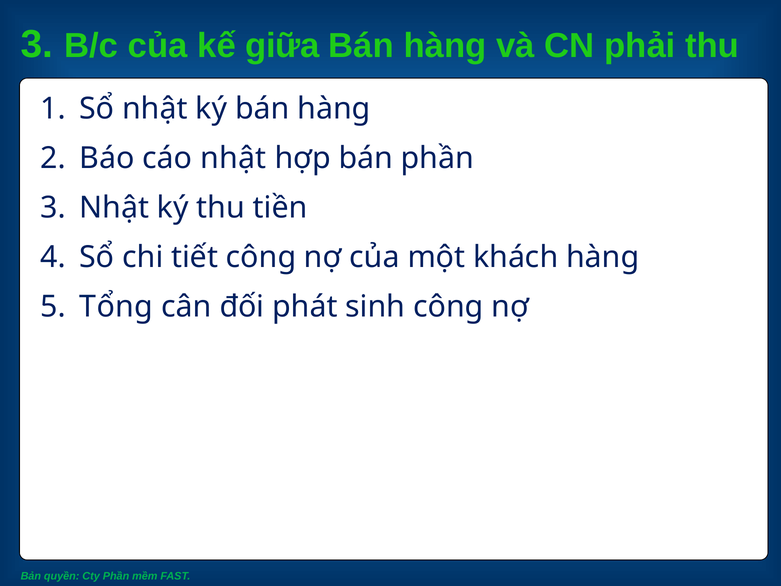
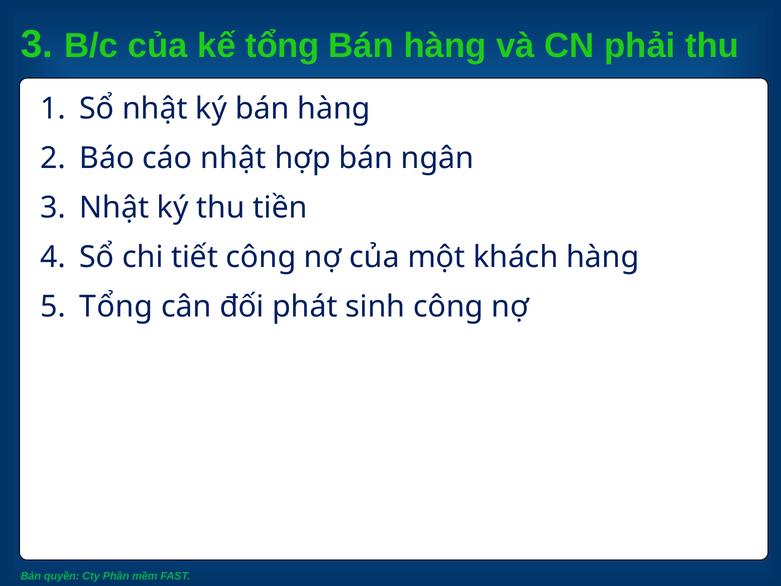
kế giữa: giữa -> tổng (282, 46)
bán phần: phần -> ngân (437, 158)
